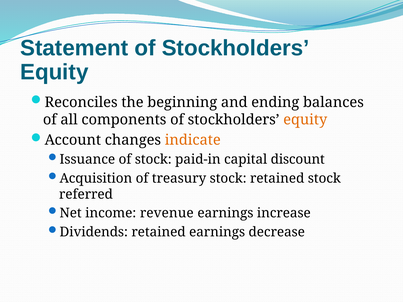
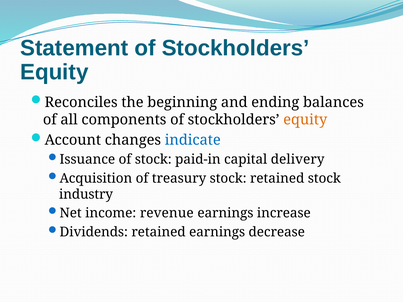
indicate colour: orange -> blue (193, 140)
discount: discount -> delivery (298, 160)
referred: referred -> industry (86, 195)
